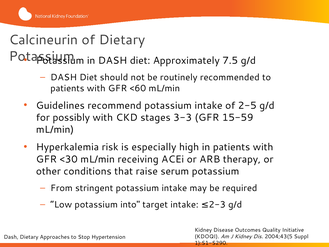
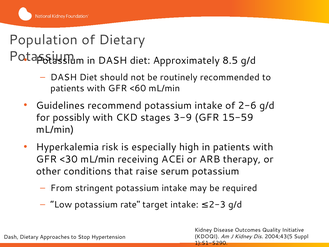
Calcineurin: Calcineurin -> Population (43, 40)
7.5: 7.5 -> 8.5 (230, 60)
2-5: 2-5 -> 2-6 (247, 105)
3-3: 3-3 -> 3-9 (183, 117)
into: into -> rate (130, 204)
